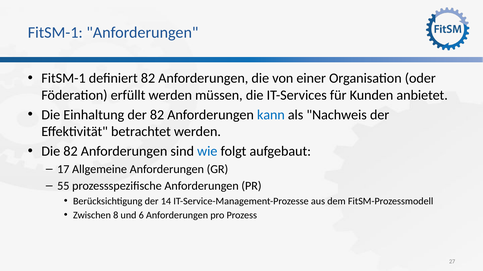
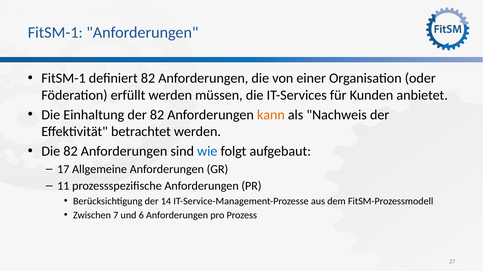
kann colour: blue -> orange (271, 115)
55: 55 -> 11 (63, 186)
8: 8 -> 7 (116, 216)
